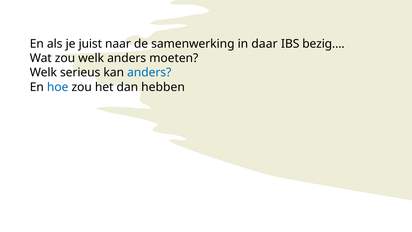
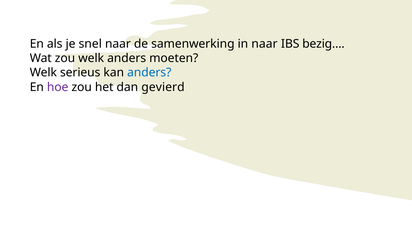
juist: juist -> snel (90, 44)
in daar: daar -> naar (264, 44)
hoe colour: blue -> purple (58, 87)
hebben: hebben -> gevierd (163, 87)
